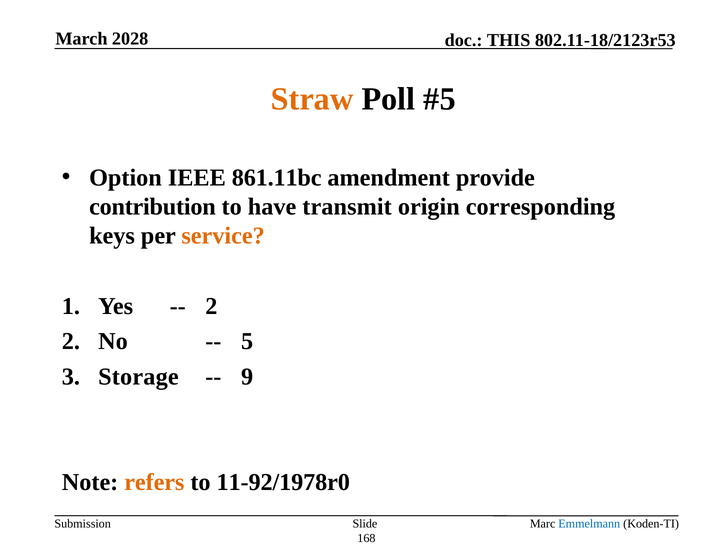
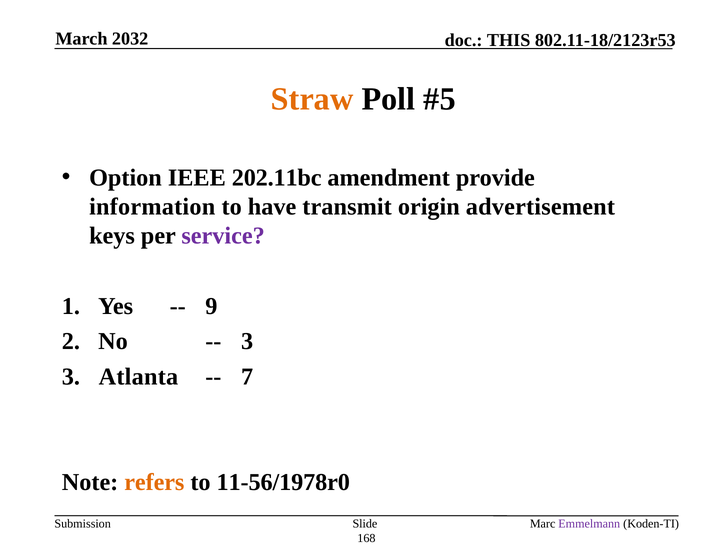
2028: 2028 -> 2032 (130, 39)
861.11bc: 861.11bc -> 202.11bc (277, 177)
contribution: contribution -> information (152, 206)
corresponding: corresponding -> advertisement (540, 206)
service colour: orange -> purple (223, 236)
2: 2 -> 9 (211, 306)
5: 5 -> 3 (247, 341)
Storage: Storage -> Atlanta (138, 376)
9: 9 -> 7 (247, 376)
11-92/1978r0: 11-92/1978r0 -> 11-56/1978r0 (283, 482)
Emmelmann colour: blue -> purple (589, 523)
